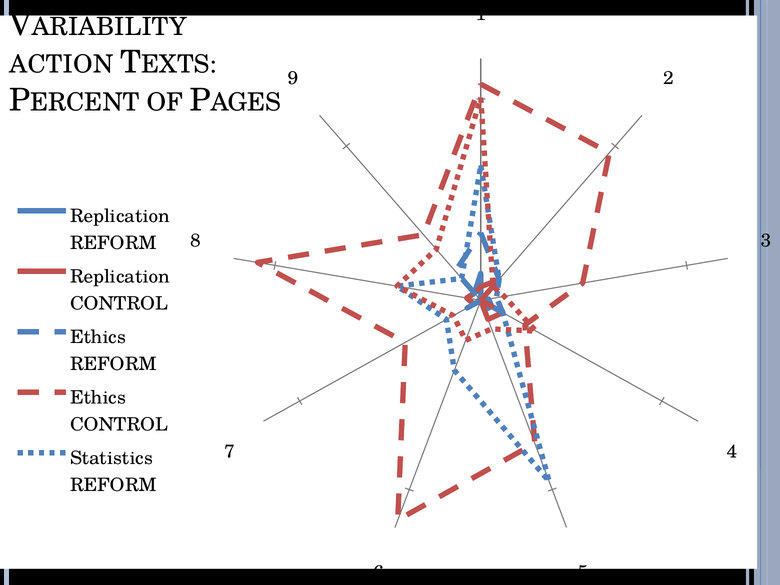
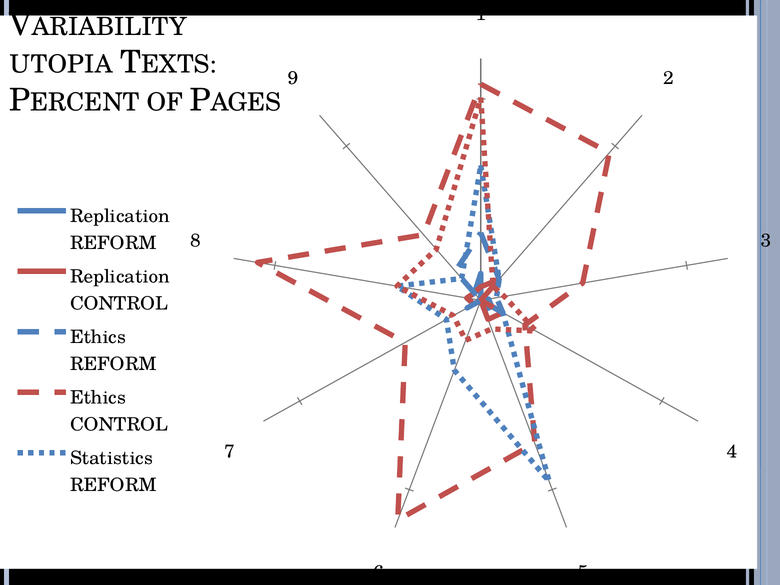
ACTION: ACTION -> UTOPIA (61, 65)
